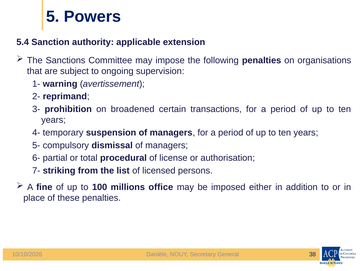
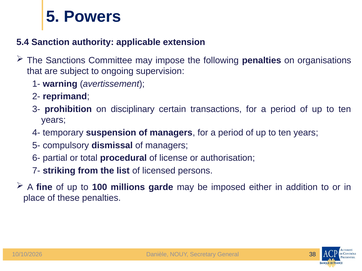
broadened: broadened -> disciplinary (133, 109)
office: office -> garde (161, 187)
